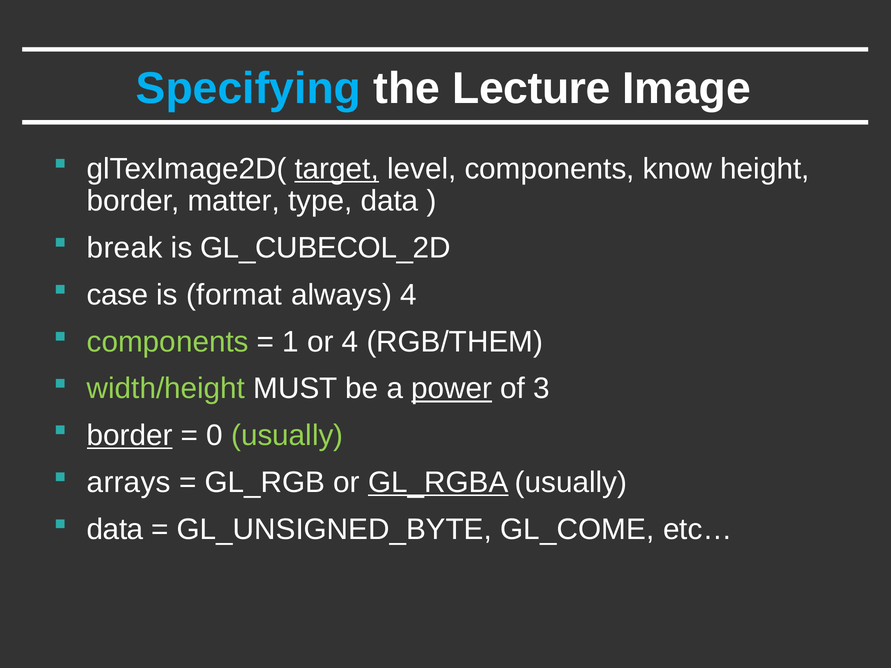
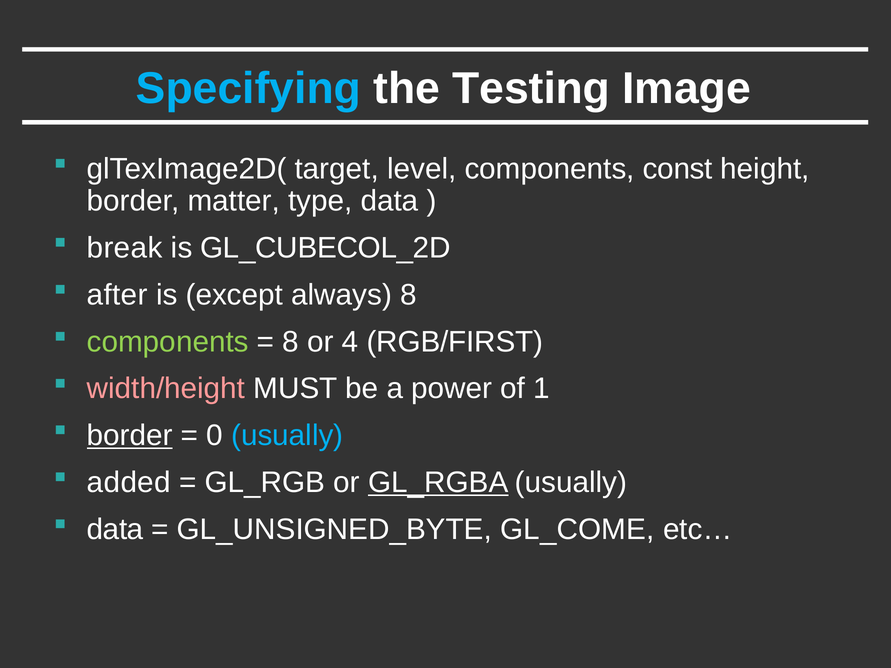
Lecture: Lecture -> Testing (531, 88)
target underline: present -> none (337, 169)
know: know -> const (678, 169)
case: case -> after (117, 295)
format: format -> except (234, 295)
always 4: 4 -> 8 (408, 295)
1: 1 -> 8 (291, 342)
RGB/THEM: RGB/THEM -> RGB/FIRST (455, 342)
width/height colour: light green -> pink (166, 389)
power underline: present -> none (452, 389)
3: 3 -> 1 (542, 389)
usually colour: light green -> light blue (287, 436)
arrays: arrays -> added (129, 483)
